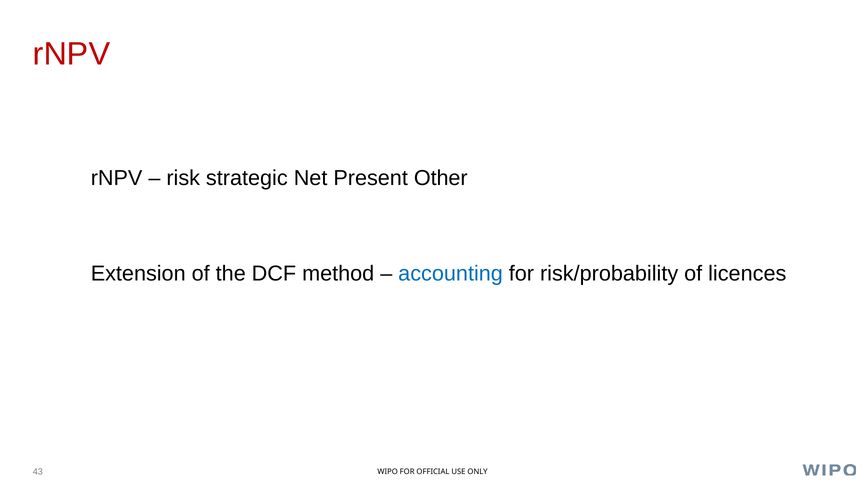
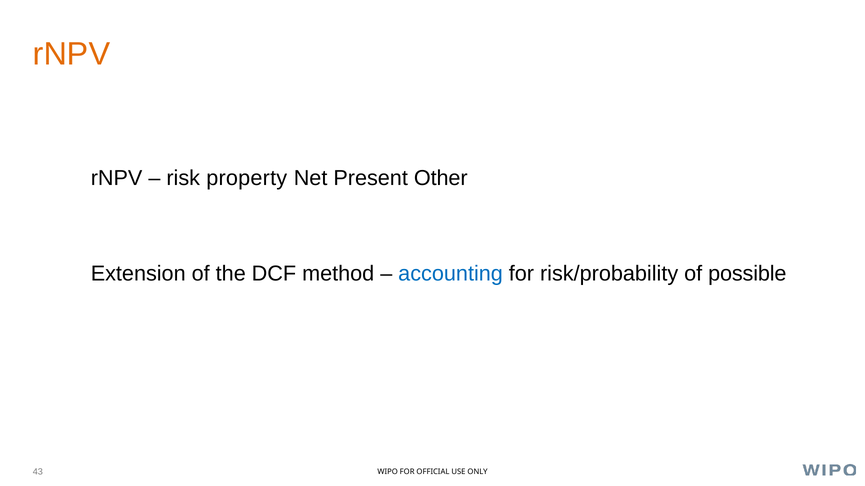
rNPV colour: red -> orange (71, 54)
strategic: strategic -> property (247, 178)
licences: licences -> possible (747, 274)
